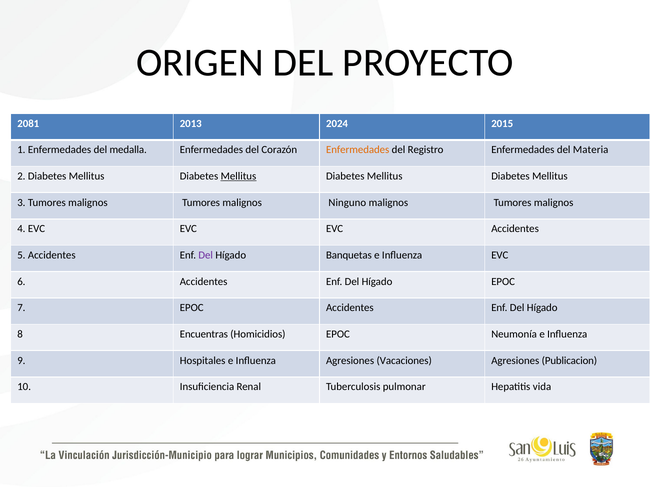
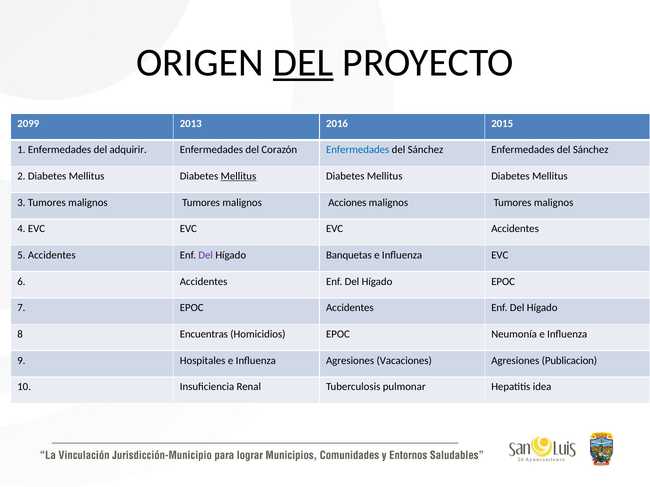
DEL underline: none -> present (303, 63)
2081: 2081 -> 2099 (28, 124)
2024: 2024 -> 2016 (337, 124)
medalla: medalla -> adquirir (128, 150)
Enfermedades colour: orange -> blue (358, 150)
Registro: Registro -> Sánchez (426, 150)
Materia: Materia -> Sánchez (591, 150)
Ninguno: Ninguno -> Acciones (347, 203)
vida: vida -> idea (542, 387)
